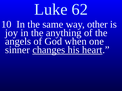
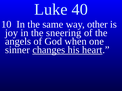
62: 62 -> 40 (80, 9)
anything: anything -> sneering (64, 33)
